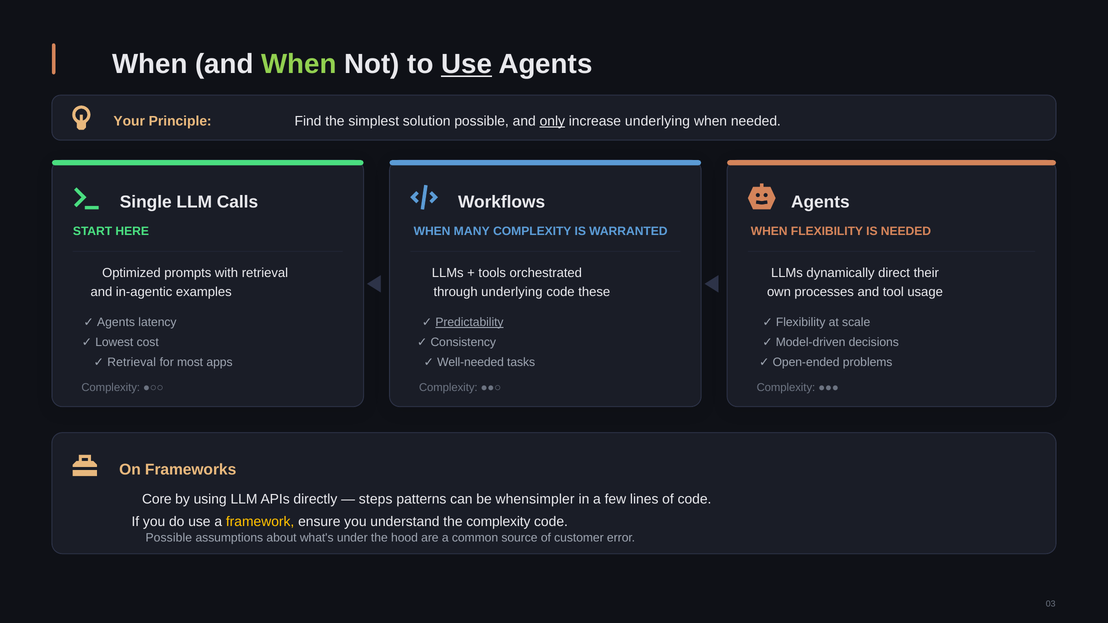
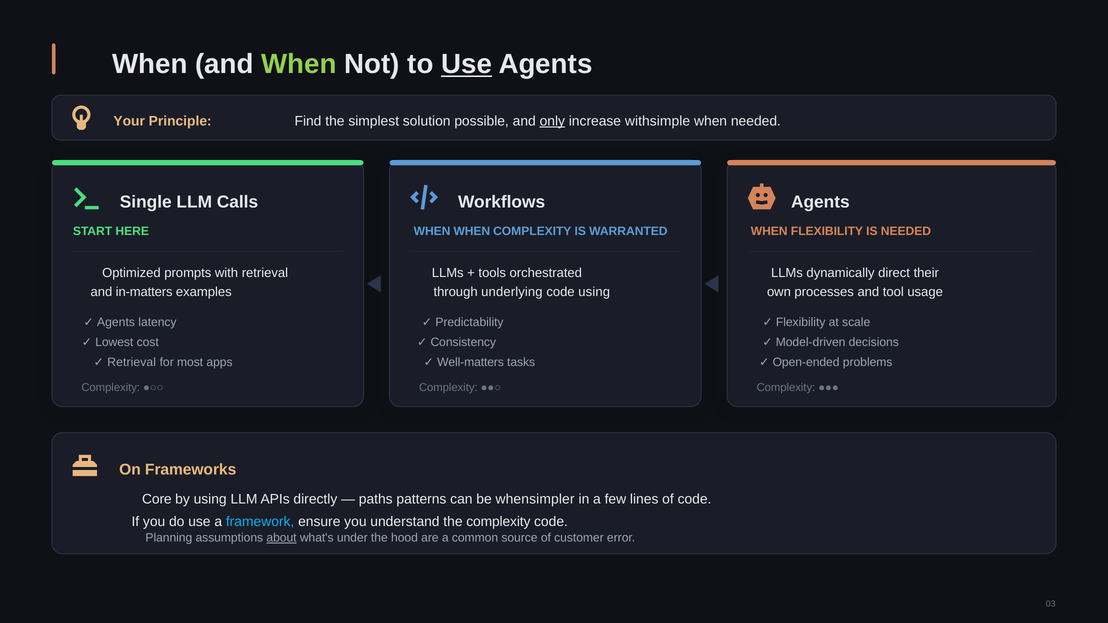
increase underlying: underlying -> withsimple (658, 121)
WHEN MANY: MANY -> WHEN (472, 231)
in-agentic: in-agentic -> in-matters (144, 292)
code these: these -> using (594, 292)
Predictability underline: present -> none (469, 322)
Well-needed: Well-needed -> Well-matters (471, 362)
steps: steps -> paths (376, 500)
framework colour: yellow -> light blue (260, 522)
Possible: Possible -> Planning (169, 538)
about underline: none -> present (281, 538)
